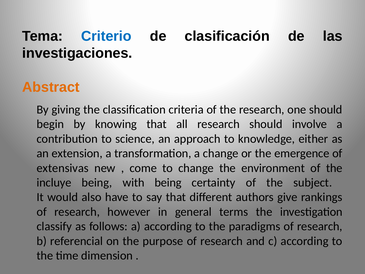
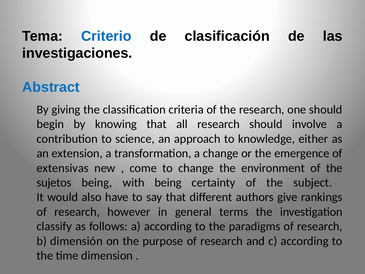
Abstract colour: orange -> blue (51, 87)
incluye: incluye -> sujetos (54, 182)
referencial: referencial -> dimensión (76, 241)
